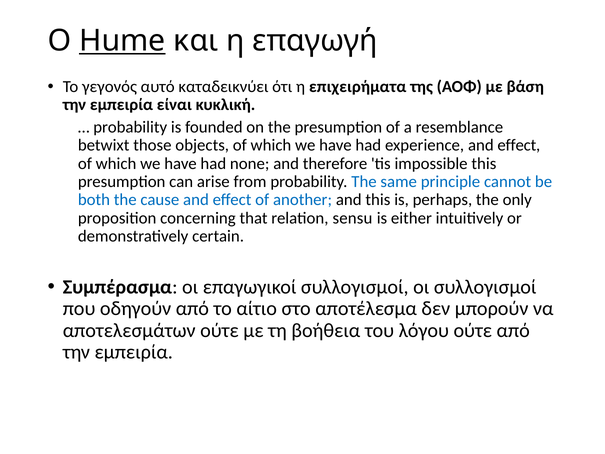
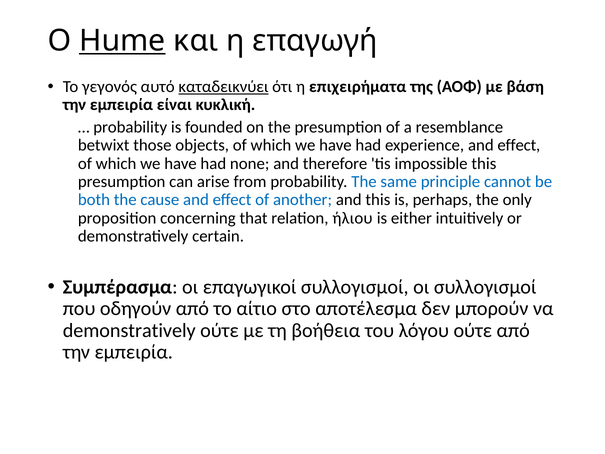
καταδεικνύει underline: none -> present (224, 87)
sensu: sensu -> ήλιου (353, 218)
αποτελεσμάτων: αποτελεσμάτων -> demonstratively (129, 330)
